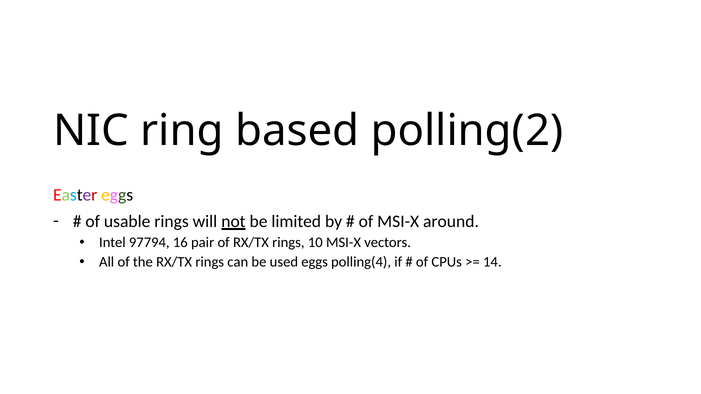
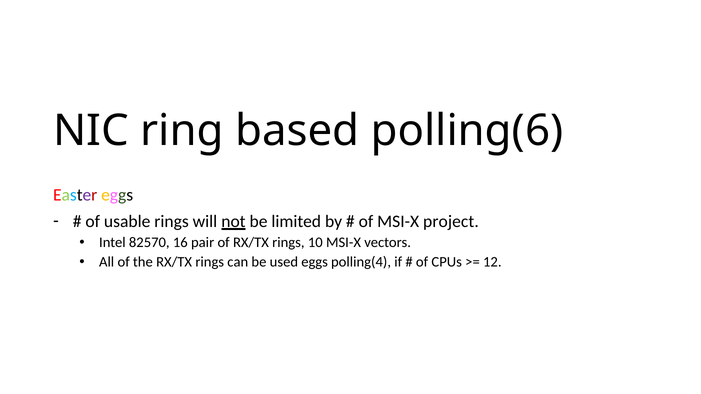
polling(2: polling(2 -> polling(6 (467, 131)
around: around -> project (451, 222)
97794: 97794 -> 82570 (149, 243)
14: 14 -> 12 (492, 262)
